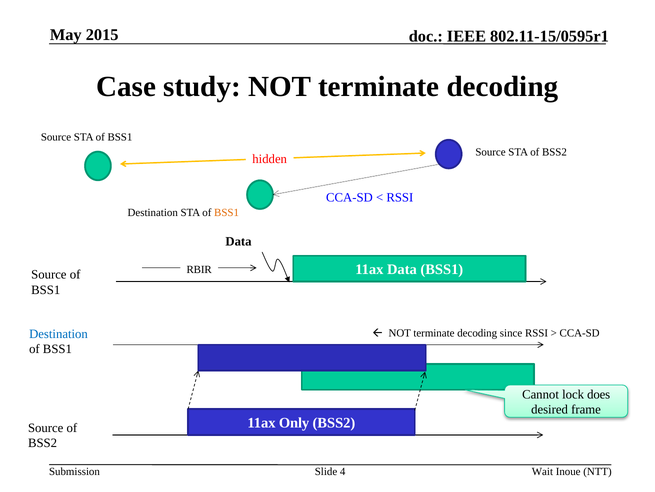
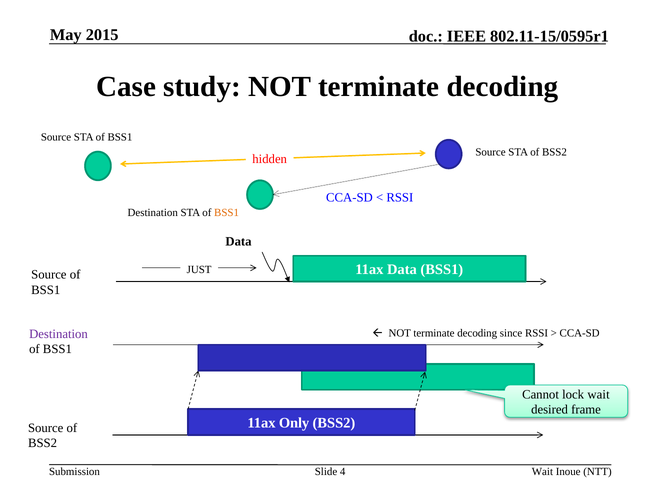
RBIR: RBIR -> JUST (199, 269)
Destination colour: blue -> purple (58, 333)
lock does: does -> wait (599, 394)
